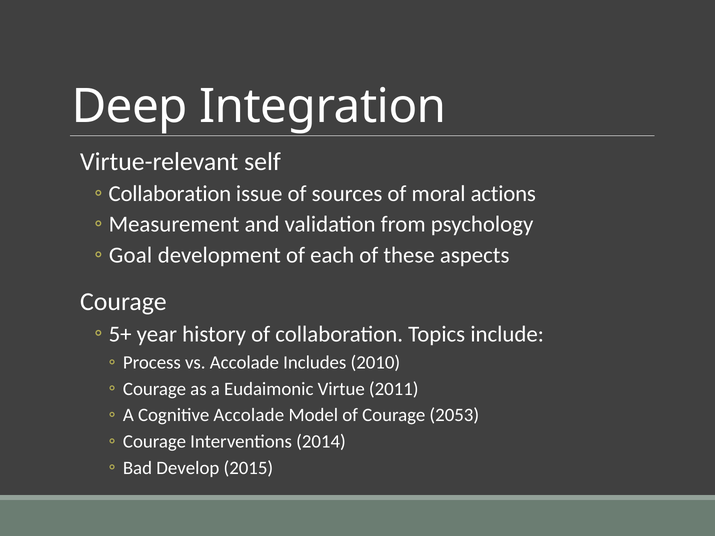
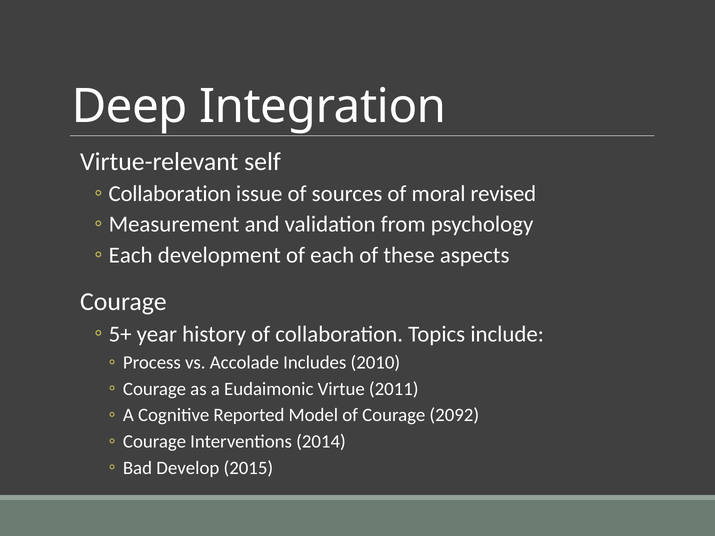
actions: actions -> revised (503, 194)
Goal: Goal -> Each (131, 255)
Cognitive Accolade: Accolade -> Reported (249, 415)
2053: 2053 -> 2092 (454, 415)
